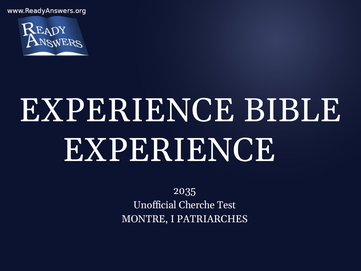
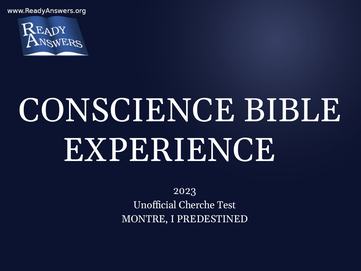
EXPERIENCE: EXPERIENCE -> CONSCIENCE (127, 110)
2035: 2035 -> 2023 (185, 191)
PATRIARCHES: PATRIARCHES -> PREDESTINED (212, 219)
